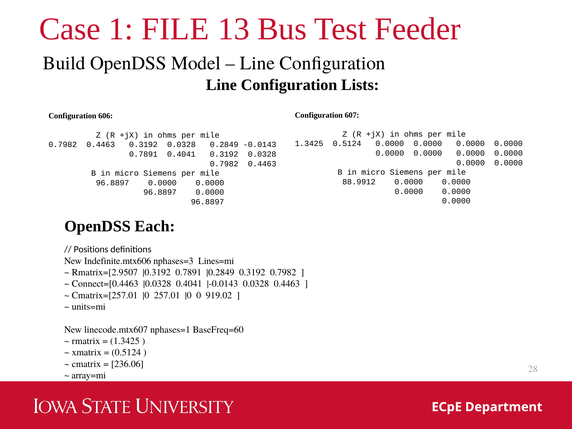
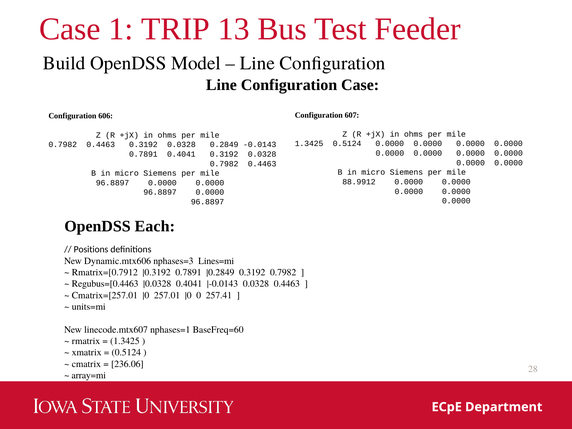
FILE: FILE -> TRIP (176, 29)
Configuration Lists: Lists -> Case (360, 85)
Indefinite.mtx606: Indefinite.mtx606 -> Dynamic.mtx606 (118, 261)
Rmatrix=[2.9507: Rmatrix=[2.9507 -> Rmatrix=[0.7912 (105, 272)
Connect=[0.4463: Connect=[0.4463 -> Regubus=[0.4463 (105, 284)
919.02: 919.02 -> 257.41 (219, 295)
